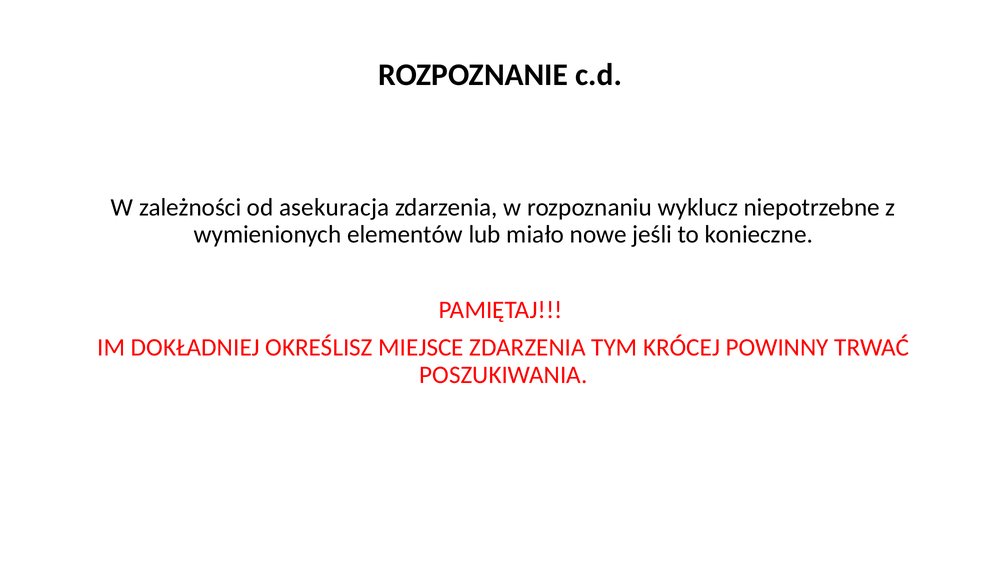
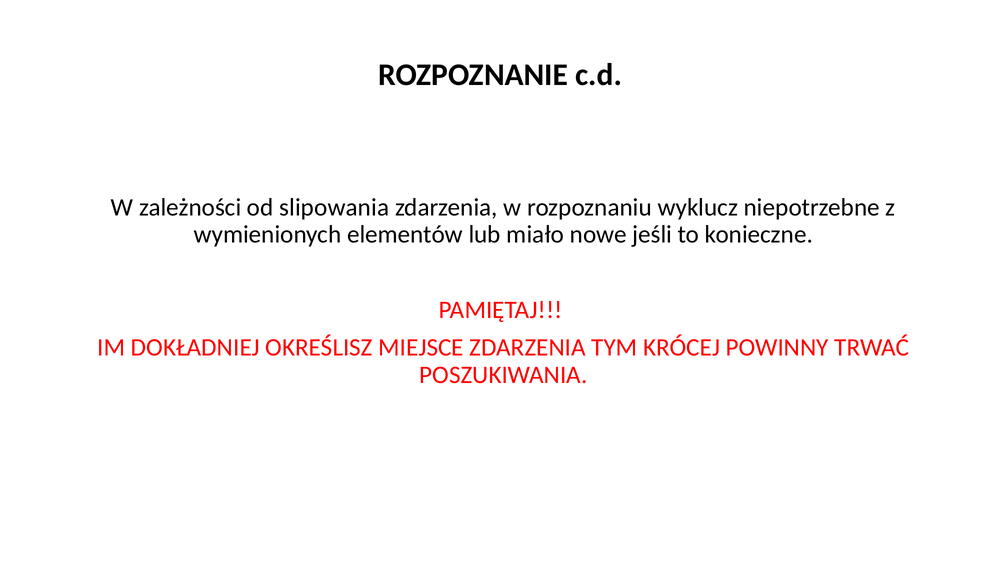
asekuracja: asekuracja -> slipowania (334, 208)
